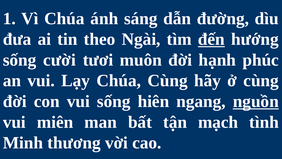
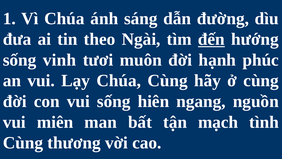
cười: cười -> vinh (59, 60)
nguồn underline: present -> none (256, 101)
Minh: Minh -> Cùng (23, 143)
